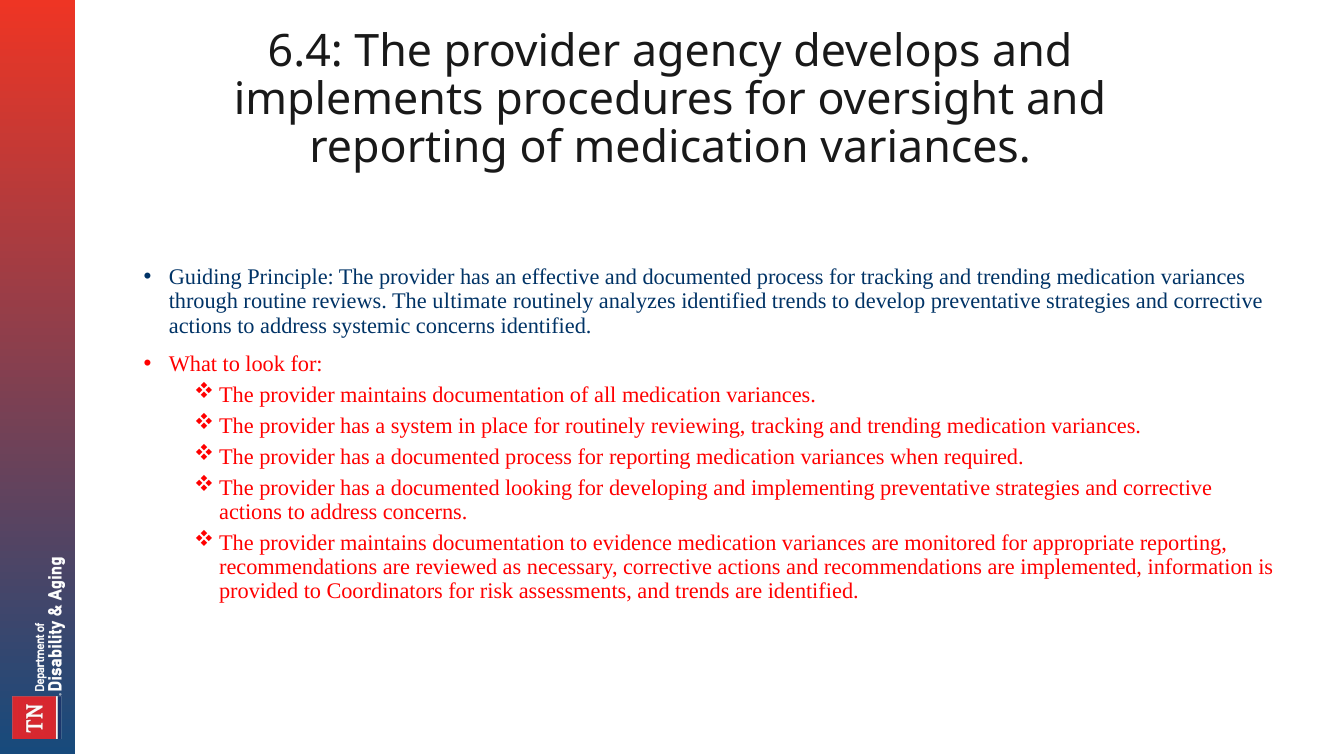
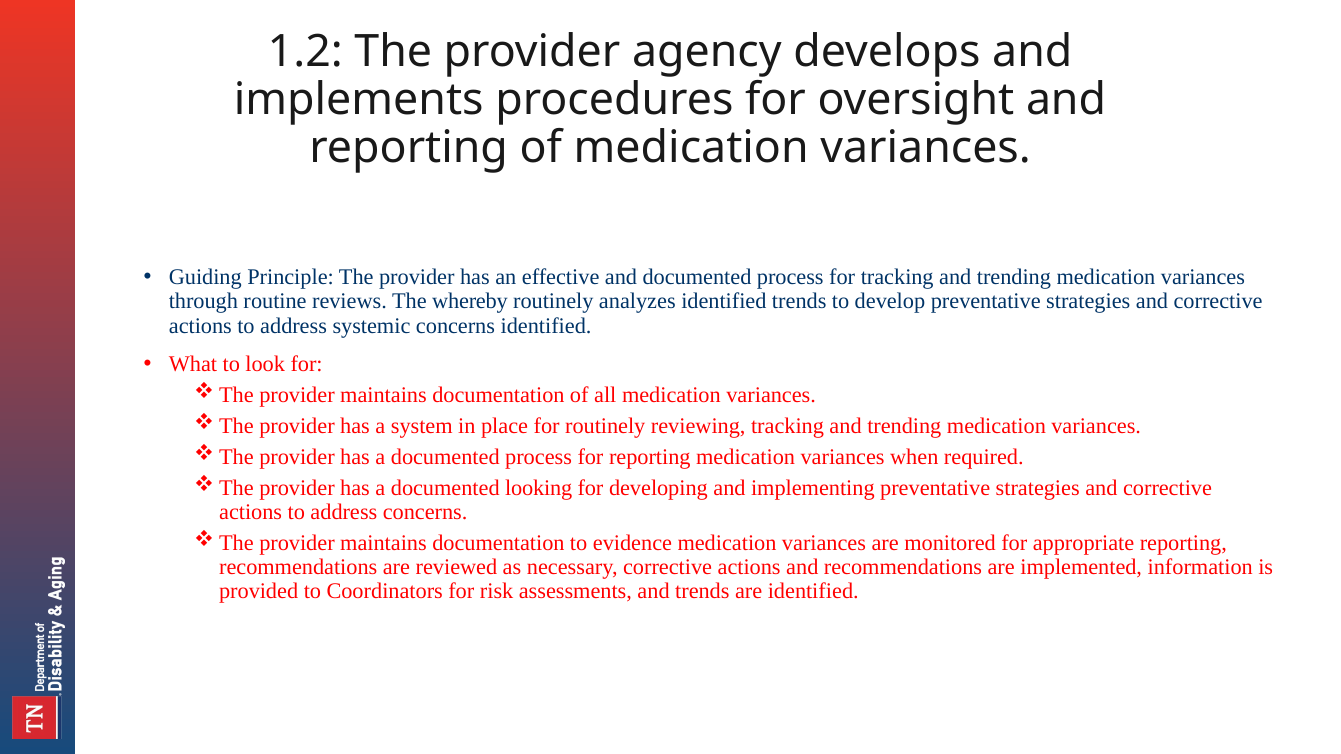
6.4: 6.4 -> 1.2 (305, 51)
ultimate: ultimate -> whereby (470, 302)
